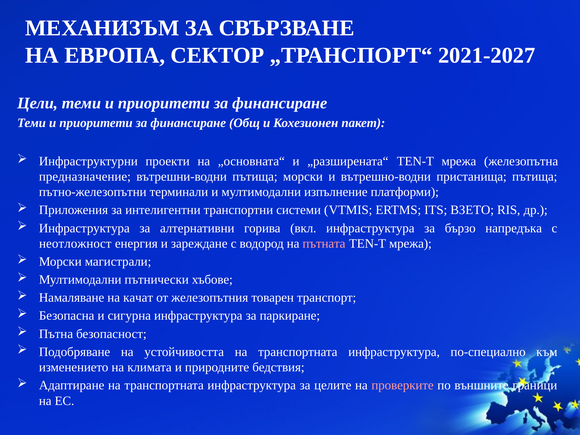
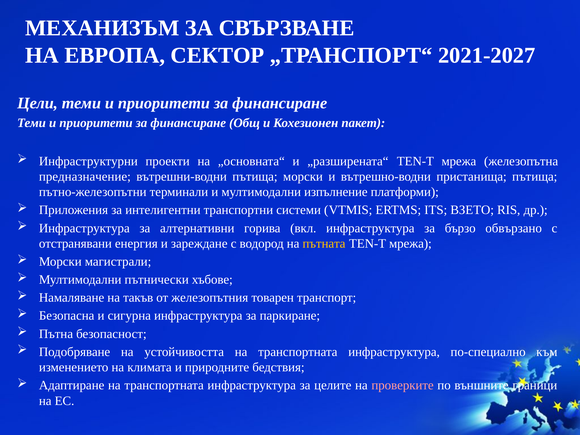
напредъка: напредъка -> обвързано (514, 228)
неотложност: неотложност -> отстранявани (75, 244)
пътната colour: pink -> yellow (324, 244)
качат: качат -> такъв (138, 298)
